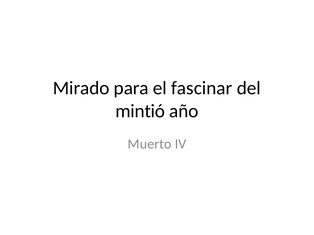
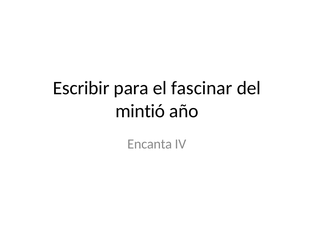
Mirado: Mirado -> Escribir (81, 88)
Muerto: Muerto -> Encanta (150, 144)
